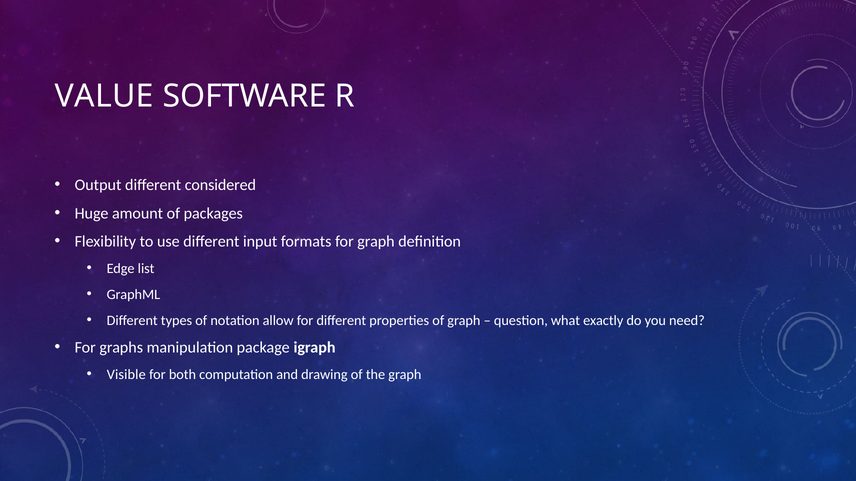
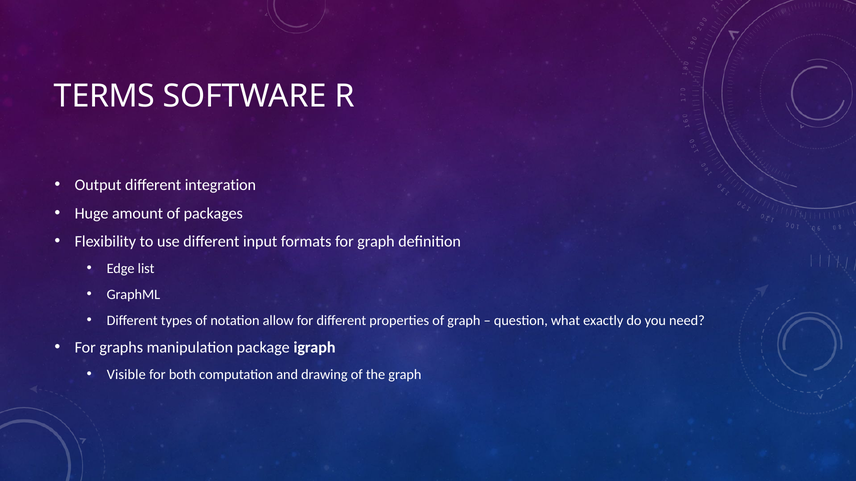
VALUE: VALUE -> TERMS (105, 96)
considered: considered -> integration (220, 185)
